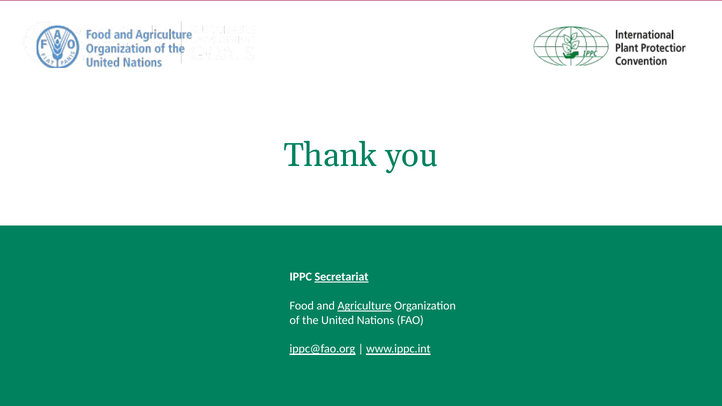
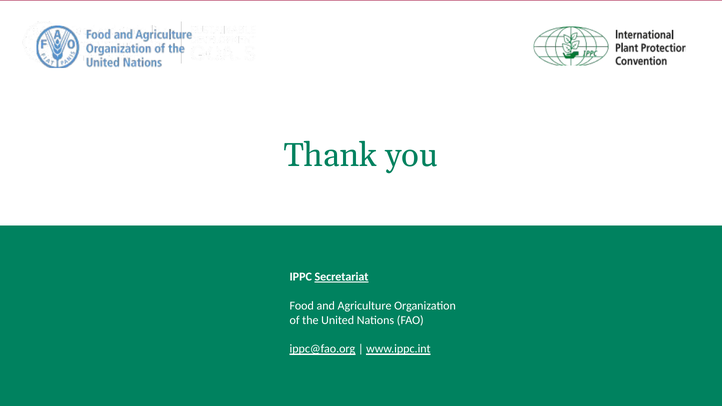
Agriculture underline: present -> none (365, 306)
